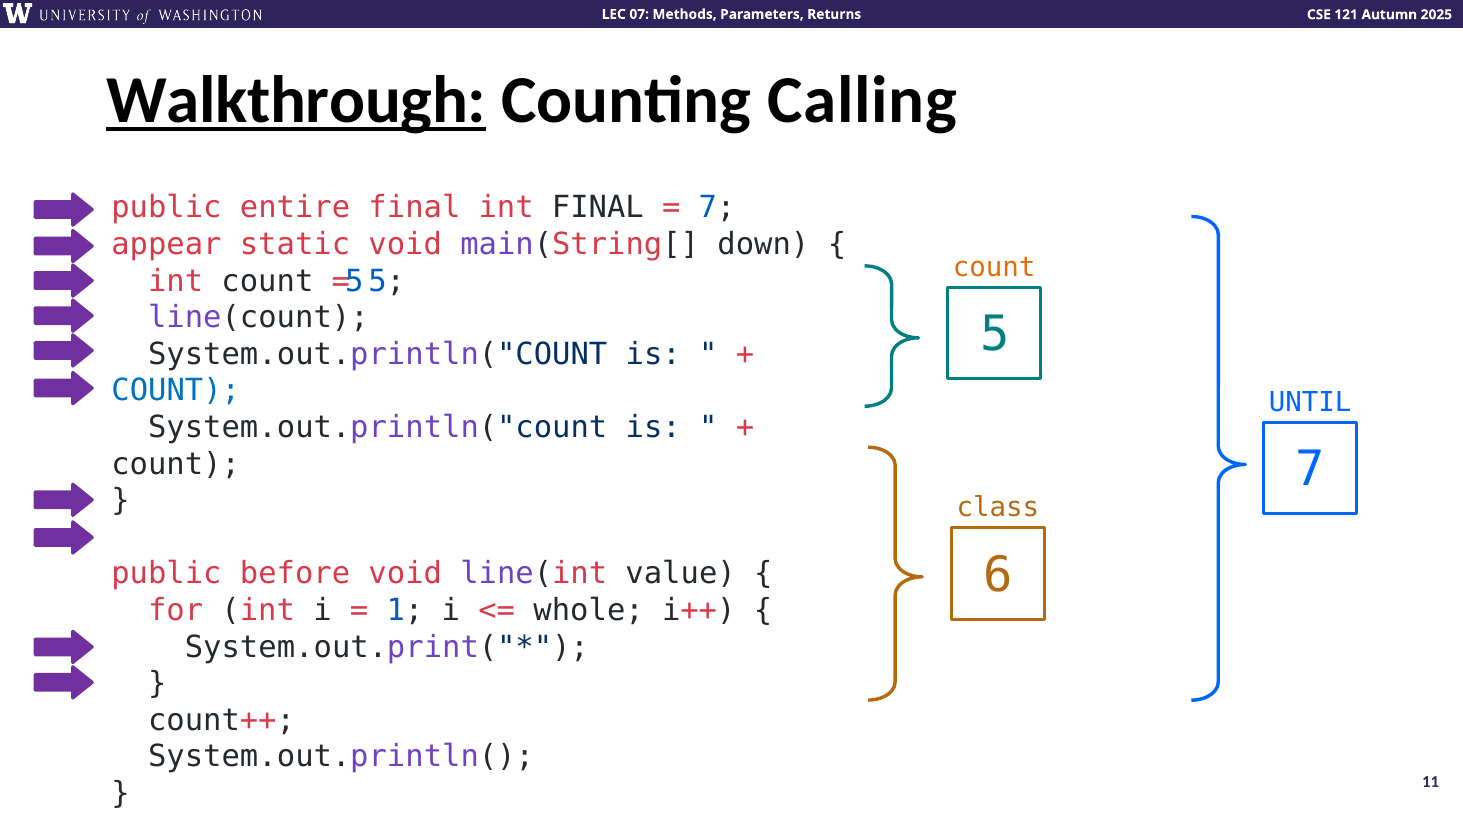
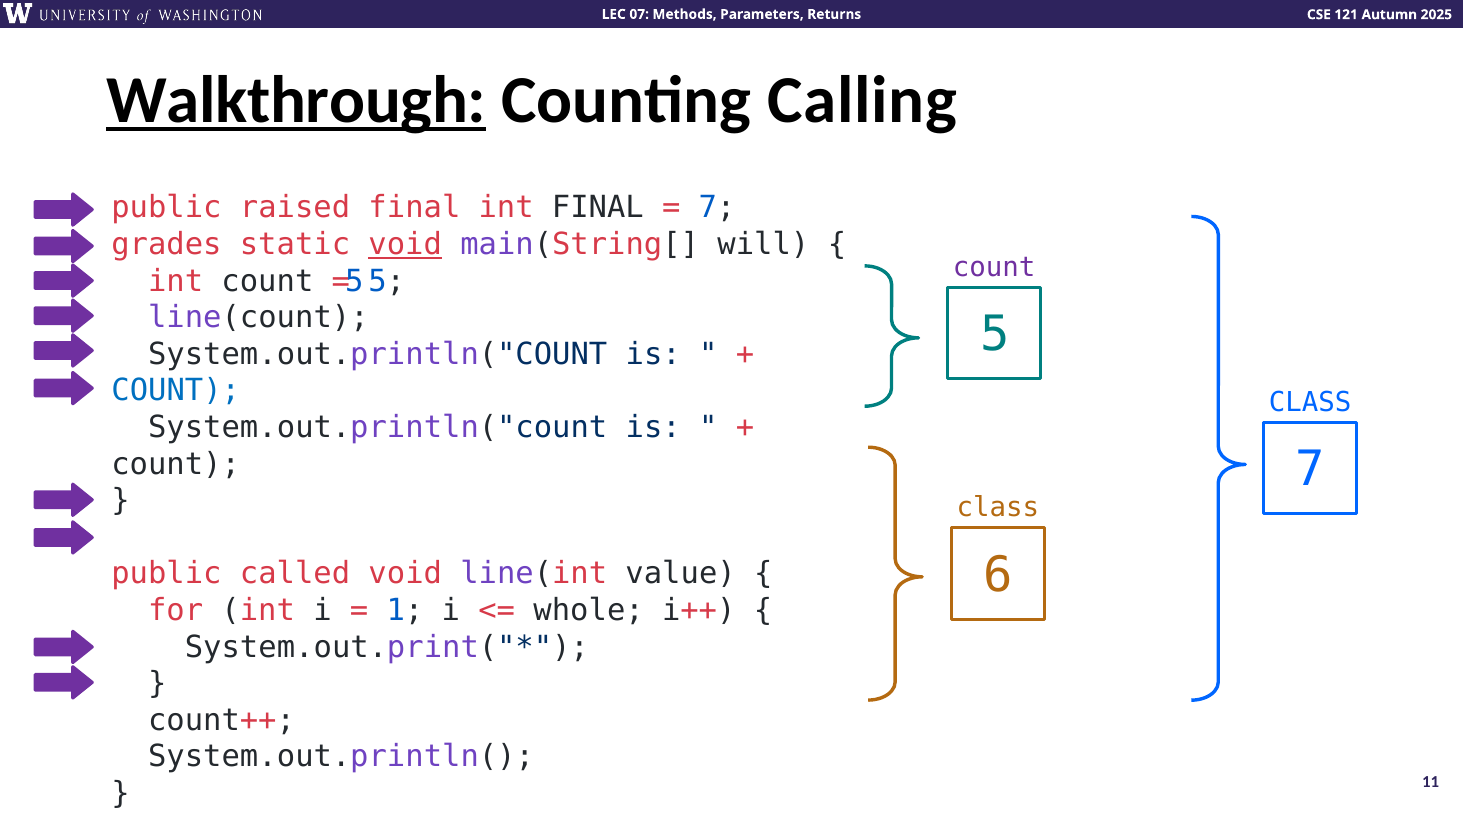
entire: entire -> raised (295, 208)
appear: appear -> grades (166, 245)
void underline: none -> present (405, 245)
down: down -> will (763, 245)
count colour: orange -> purple (994, 267)
UNTIL: UNTIL -> CLASS (1310, 402)
before: before -> called (295, 574)
